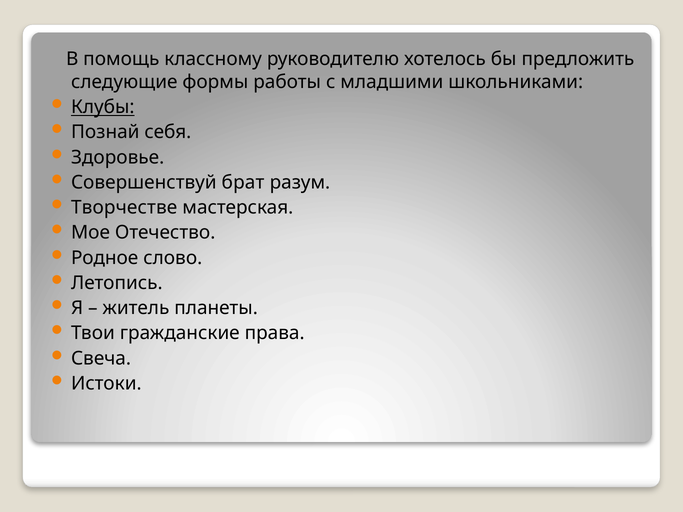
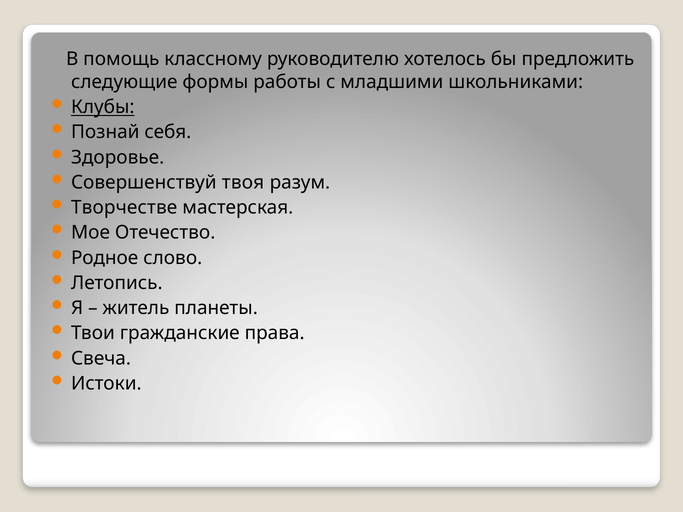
брат: брат -> твоя (243, 183)
